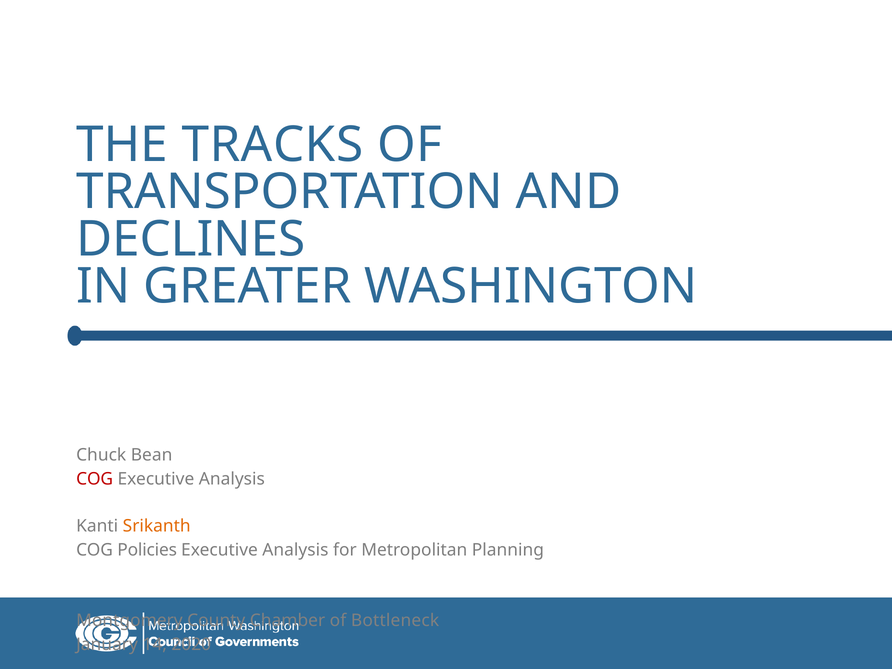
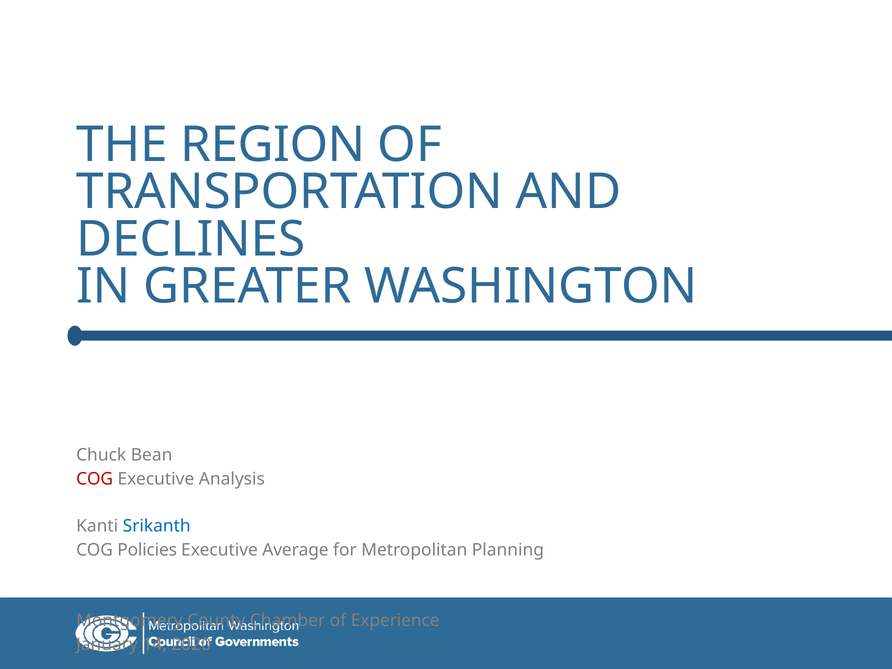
TRACKS: TRACKS -> REGION (273, 145)
Srikanth colour: orange -> blue (157, 526)
Analysis: Analysis -> Average (295, 550)
Bottleneck: Bottleneck -> Experience (395, 621)
